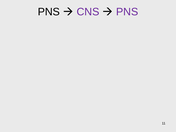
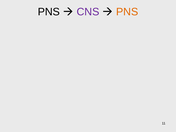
PNS colour: purple -> orange (127, 12)
